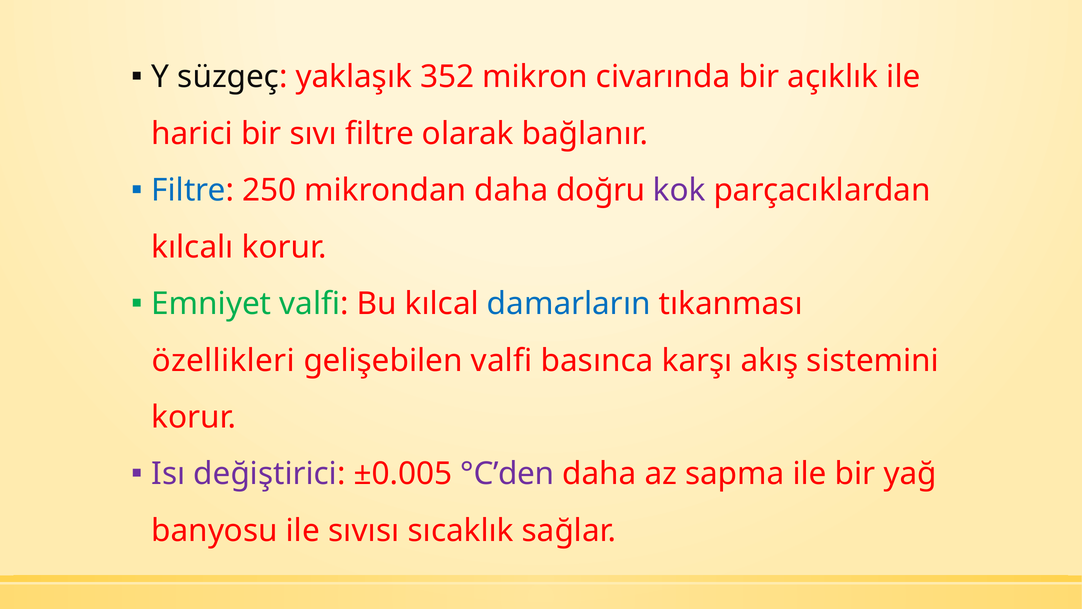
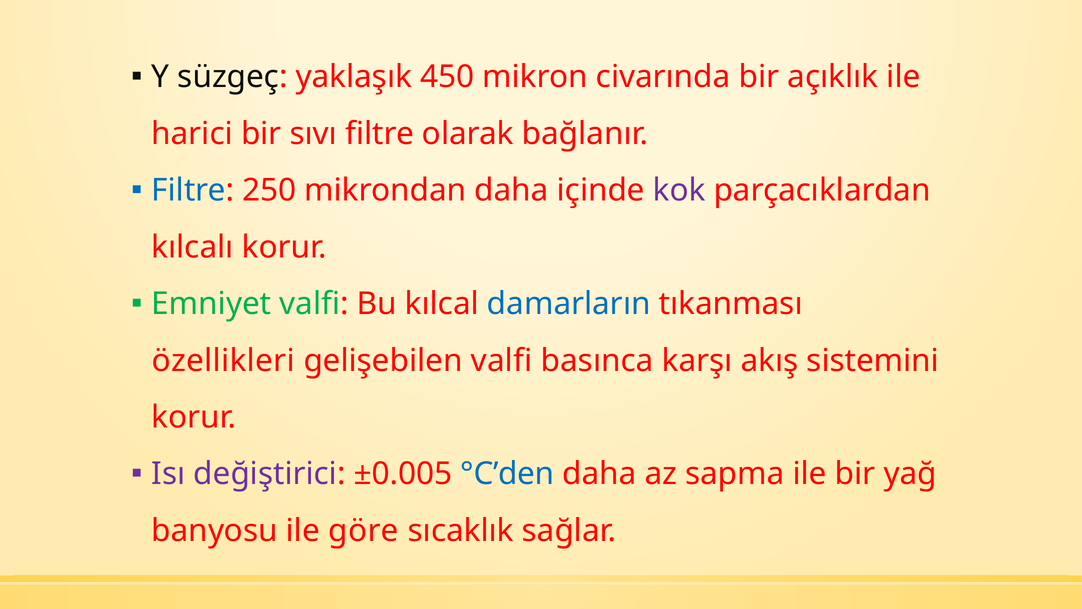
352: 352 -> 450 (447, 77)
doğru: doğru -> içinde (601, 190)
°C’den colour: purple -> blue (507, 474)
sıvısı: sıvısı -> göre (364, 530)
